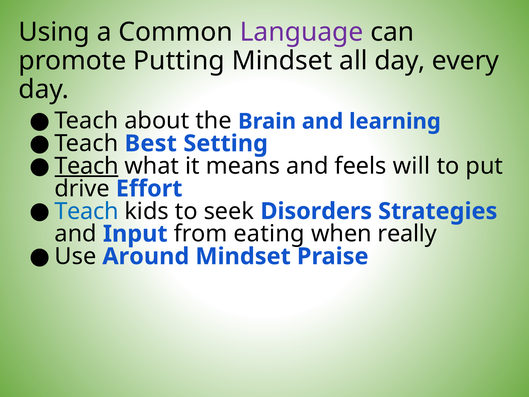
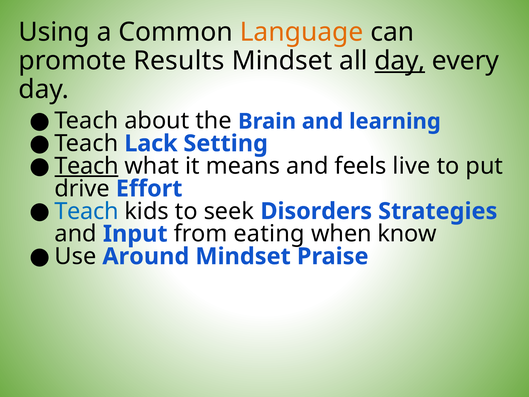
Language colour: purple -> orange (302, 32)
Putting: Putting -> Results (179, 61)
day underline: none -> present (400, 61)
Best: Best -> Lack (151, 143)
will: will -> live (412, 166)
really: really -> know (407, 234)
